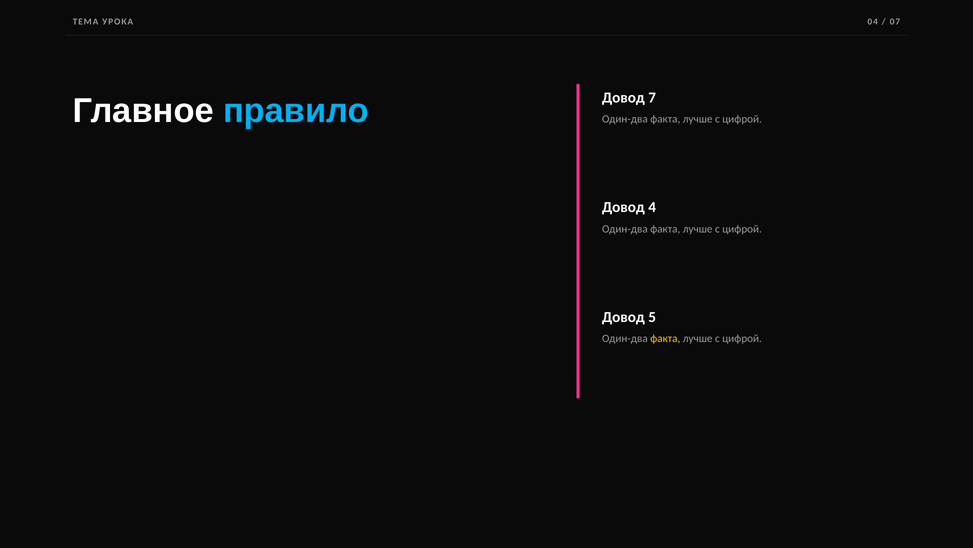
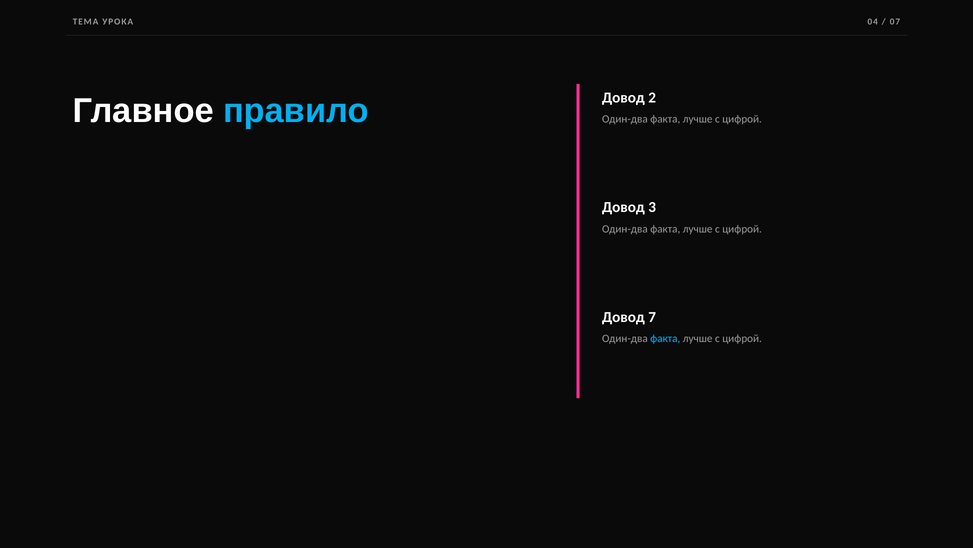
7: 7 -> 2 (652, 98)
4: 4 -> 3 (652, 207)
5: 5 -> 7 (652, 317)
факта colour: yellow -> light blue (665, 338)
